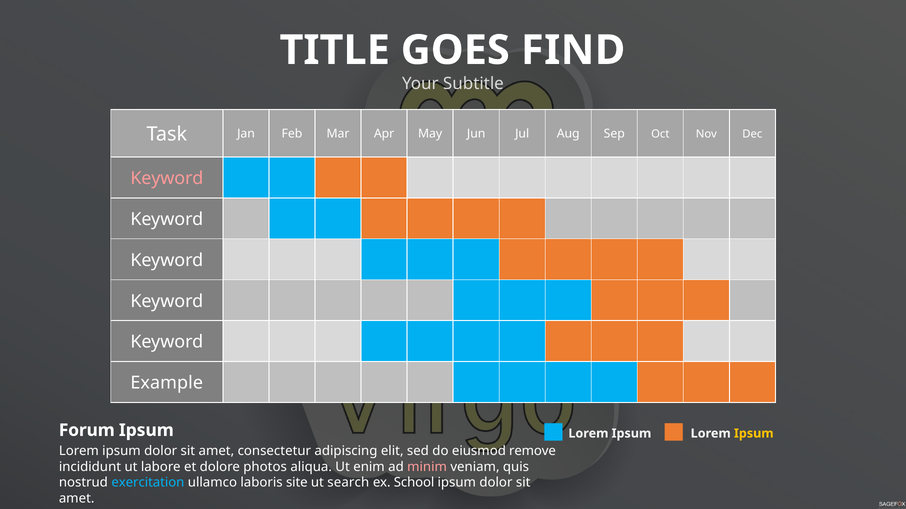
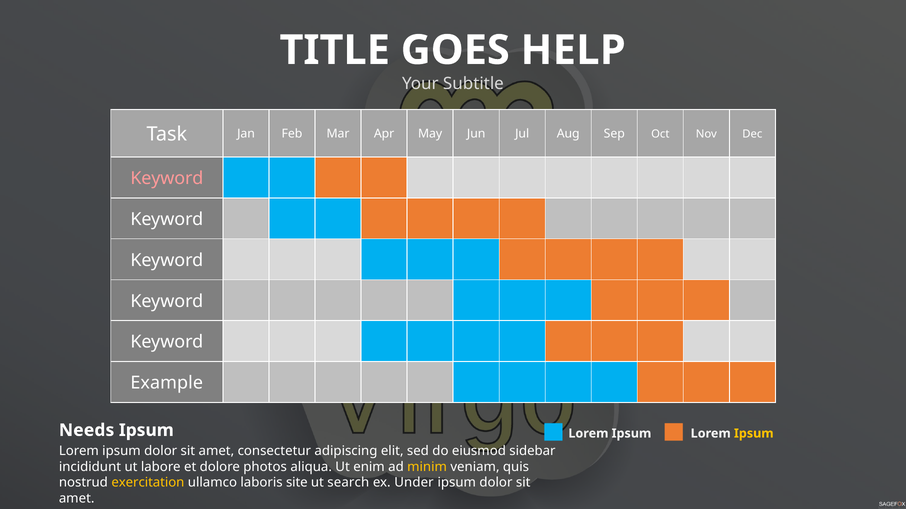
FIND: FIND -> HELP (573, 50)
Forum: Forum -> Needs (87, 431)
remove: remove -> sidebar (532, 451)
minim colour: pink -> yellow (427, 467)
exercitation colour: light blue -> yellow (148, 483)
School: School -> Under (414, 483)
